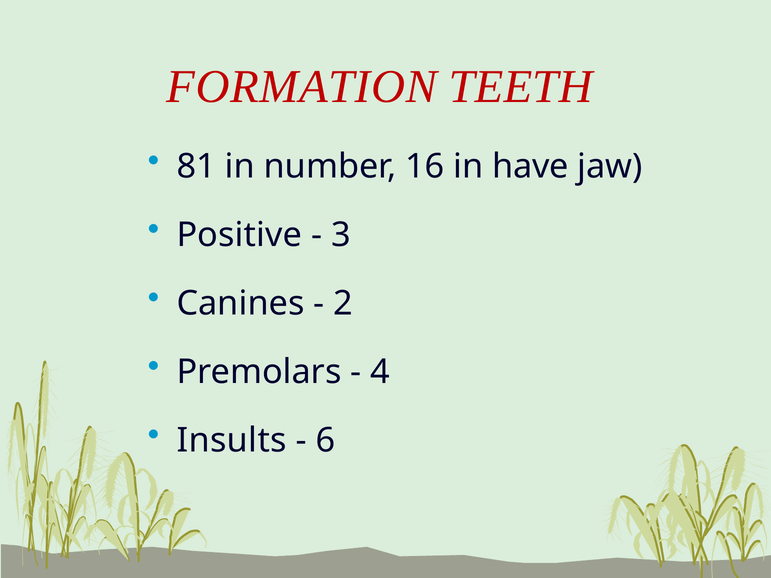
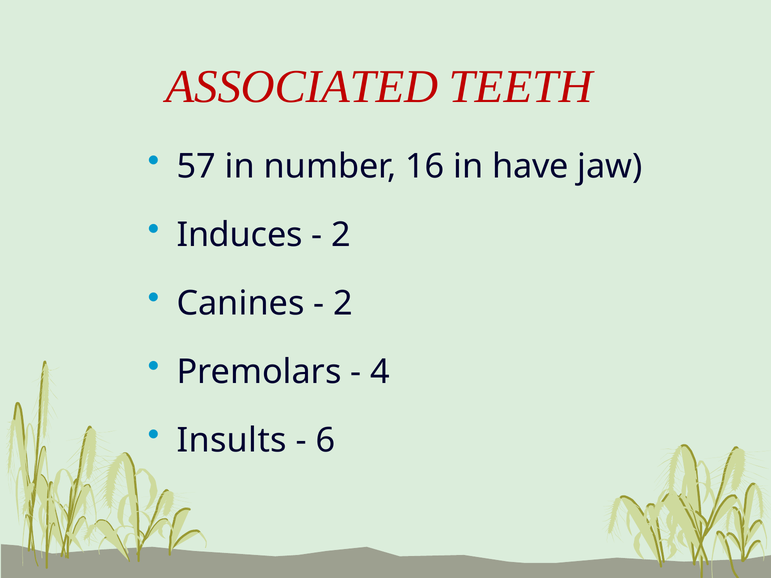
FORMATION: FORMATION -> ASSOCIATED (302, 87)
81: 81 -> 57 (196, 167)
Positive: Positive -> Induces (240, 235)
3: 3 -> 2 (341, 235)
